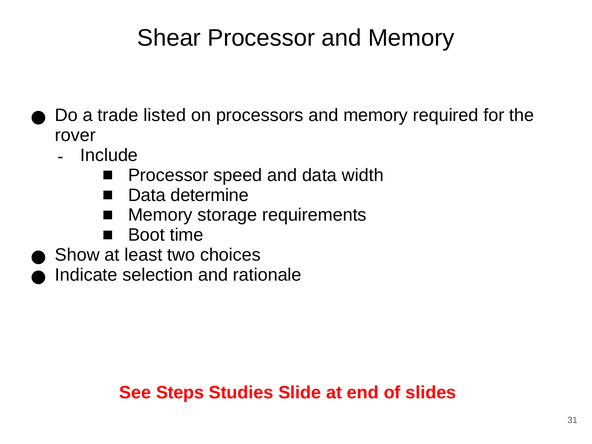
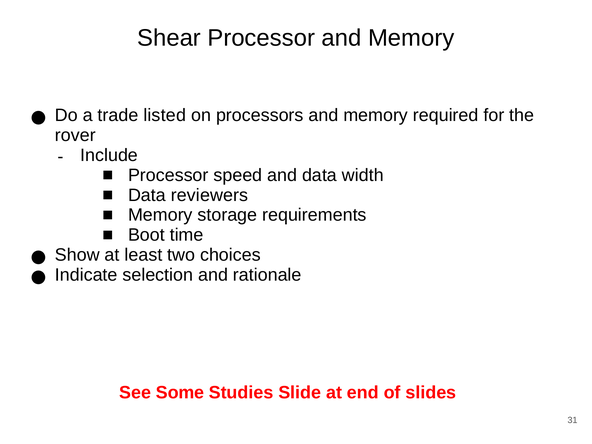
determine: determine -> reviewers (210, 195)
Steps: Steps -> Some (180, 393)
